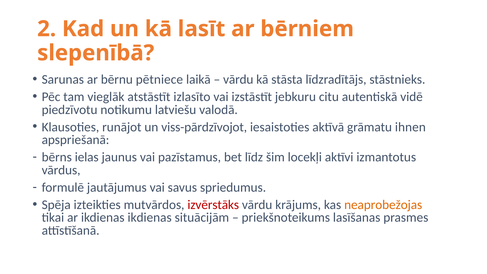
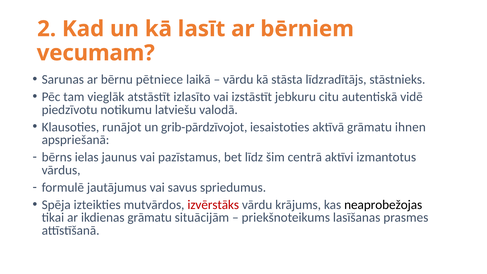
slepenībā: slepenībā -> vecumam (96, 53)
viss-pārdzīvojot: viss-pārdzīvojot -> grib-pārdzīvojot (204, 127)
locekļi: locekļi -> centrā (305, 157)
neaprobežojas colour: orange -> black (383, 205)
ikdienas ikdienas: ikdienas -> grāmatu (150, 218)
